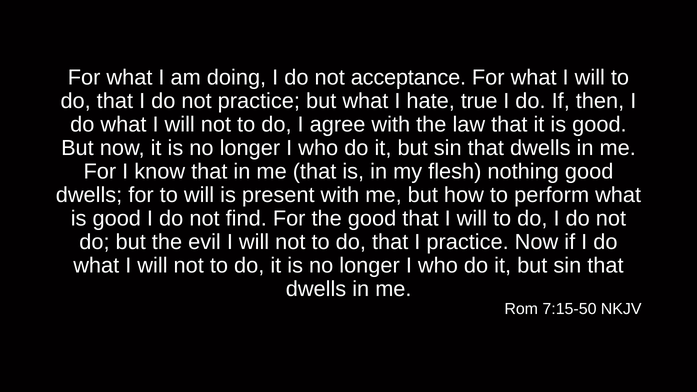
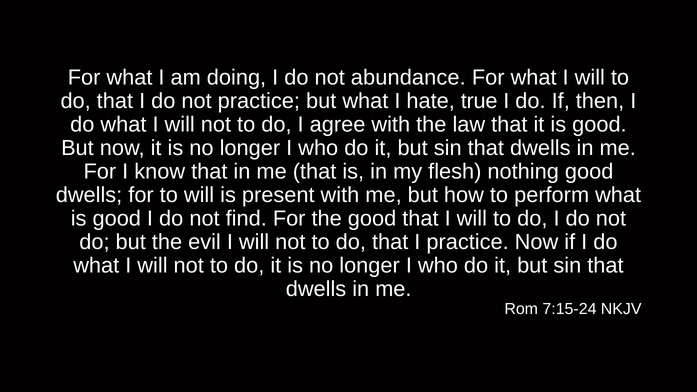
acceptance: acceptance -> abundance (408, 78)
7:15-50: 7:15-50 -> 7:15-24 (570, 309)
